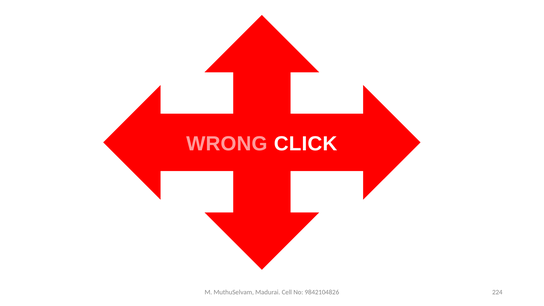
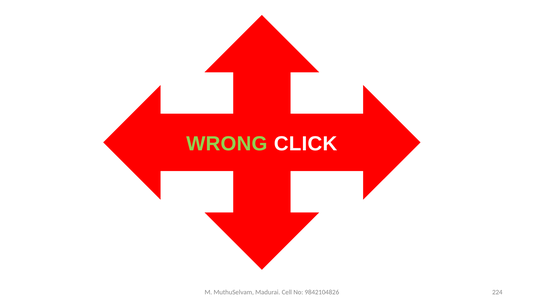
WRONG colour: pink -> light green (227, 144)
